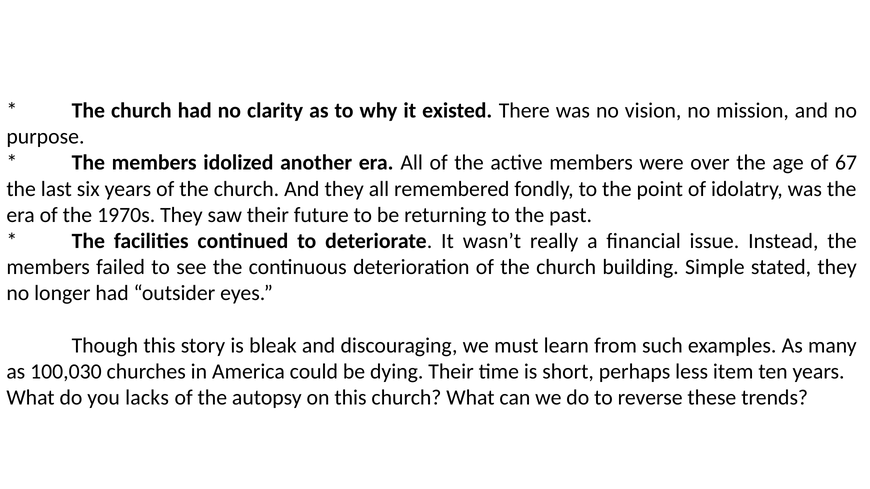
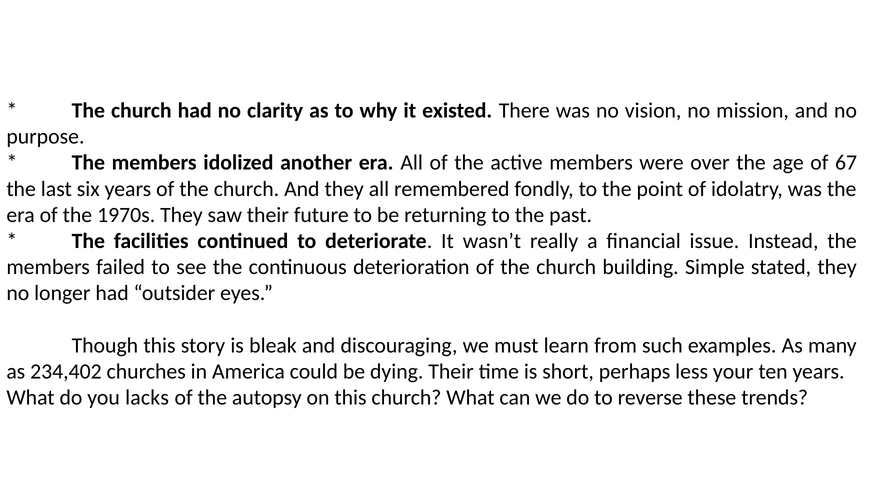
100,030: 100,030 -> 234,402 (66, 372)
item: item -> your (733, 372)
